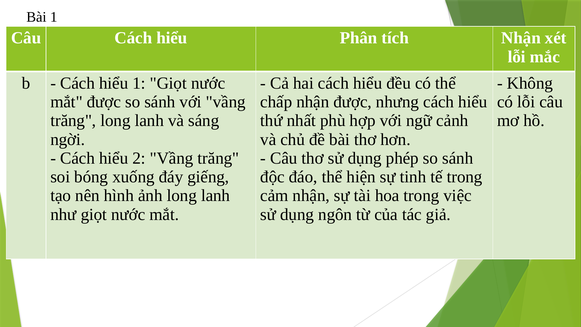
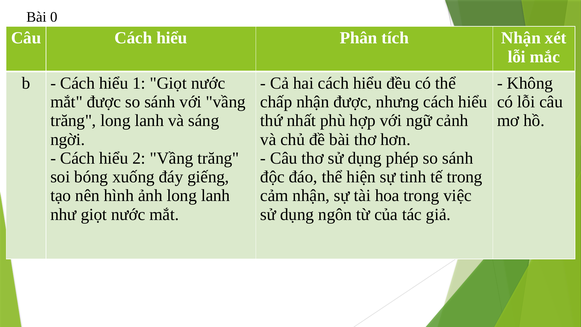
Bài 1: 1 -> 0 (54, 17)
